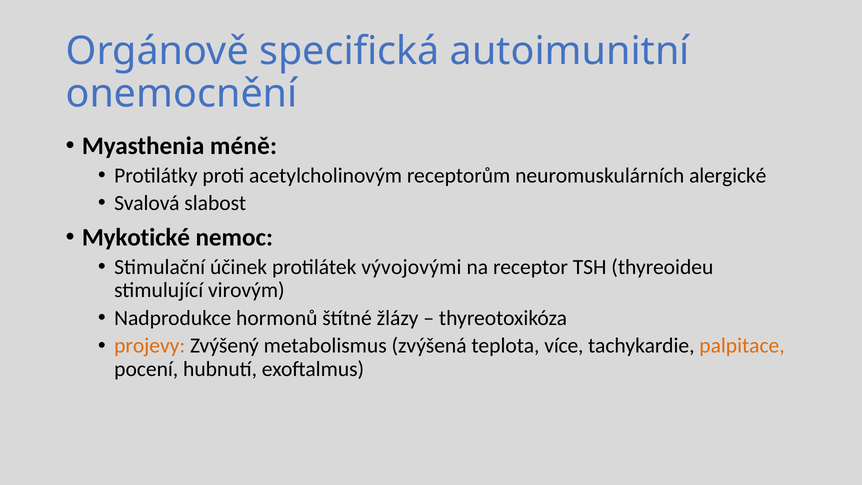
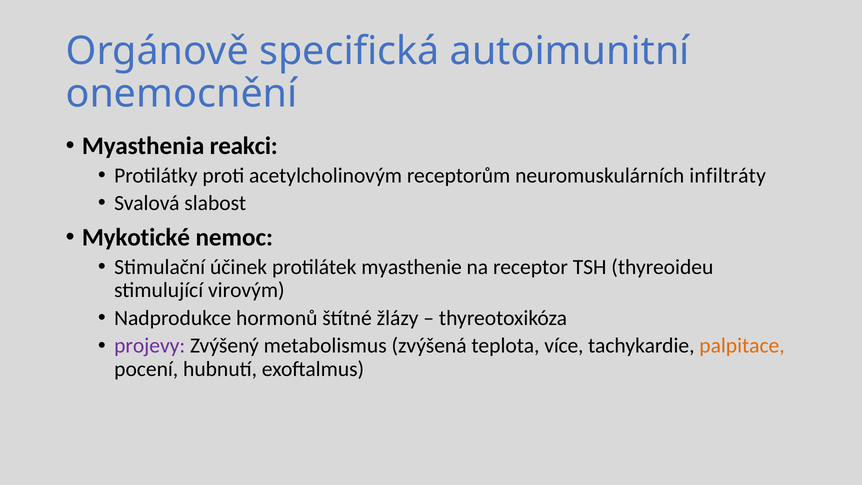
méně: méně -> reakci (244, 146)
alergické: alergické -> infiltráty (728, 175)
vývojovými: vývojovými -> myasthenie (412, 267)
projevy colour: orange -> purple (150, 346)
